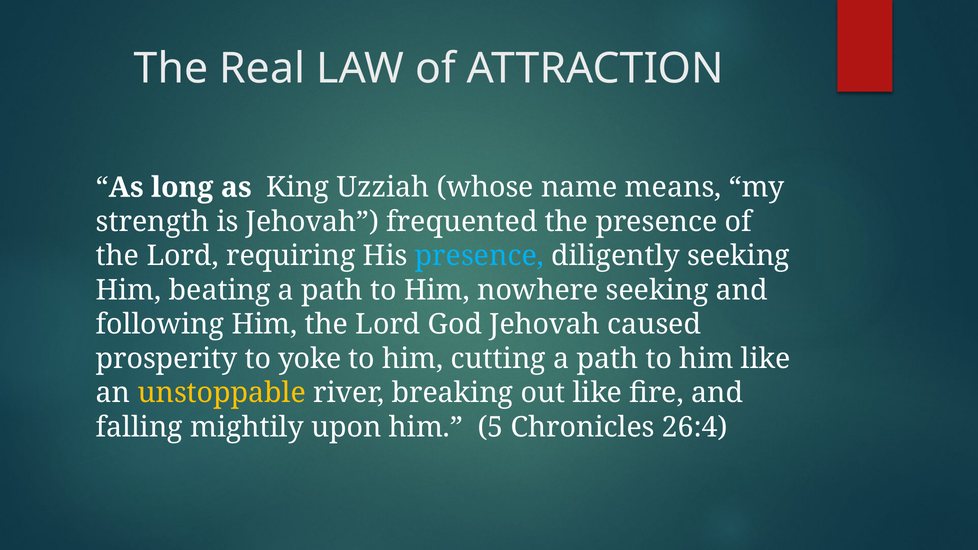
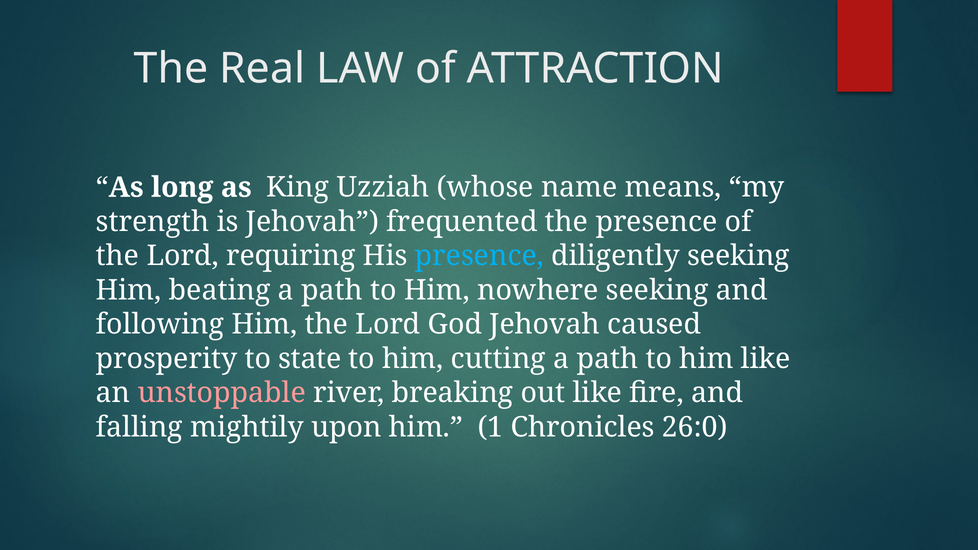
yoke: yoke -> state (310, 359)
unstoppable colour: yellow -> pink (222, 393)
5: 5 -> 1 (491, 427)
26:4: 26:4 -> 26:0 (695, 427)
